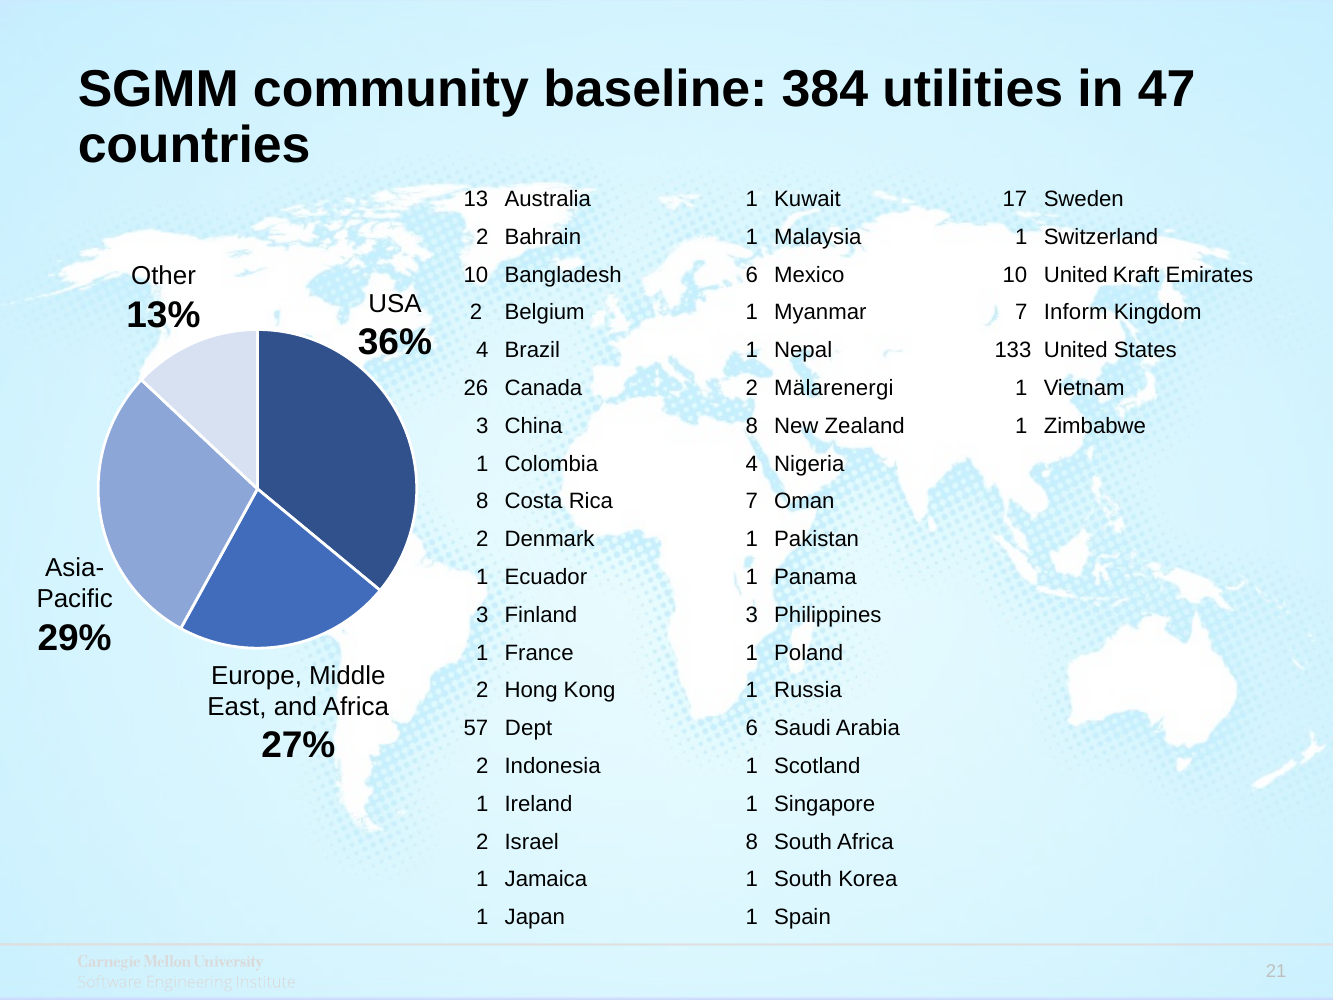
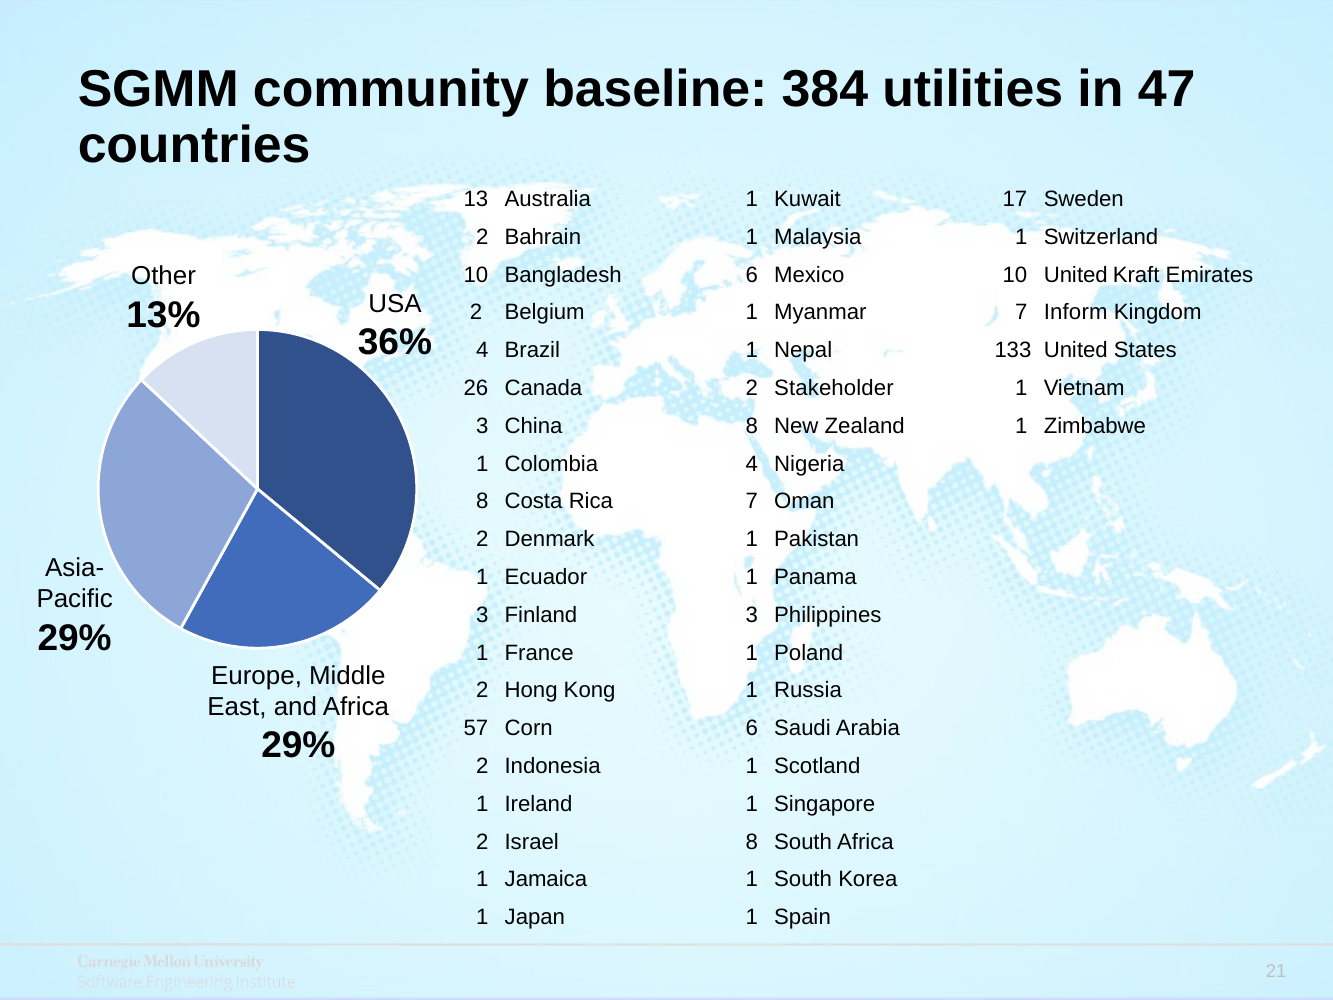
Mälarenergi: Mälarenergi -> Stakeholder (834, 388)
Dept: Dept -> Corn (529, 728)
27%: 27% -> 29% (298, 745)
